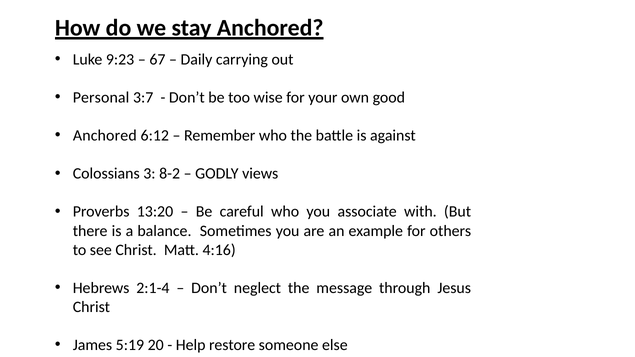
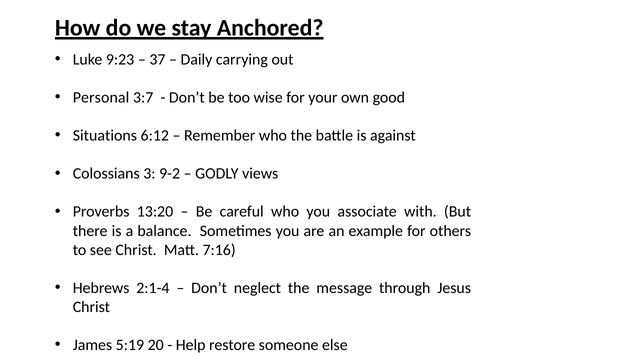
67: 67 -> 37 (157, 59)
Anchored: Anchored -> Situations (105, 136)
8-2: 8-2 -> 9-2 (170, 174)
4:16: 4:16 -> 7:16 (219, 250)
